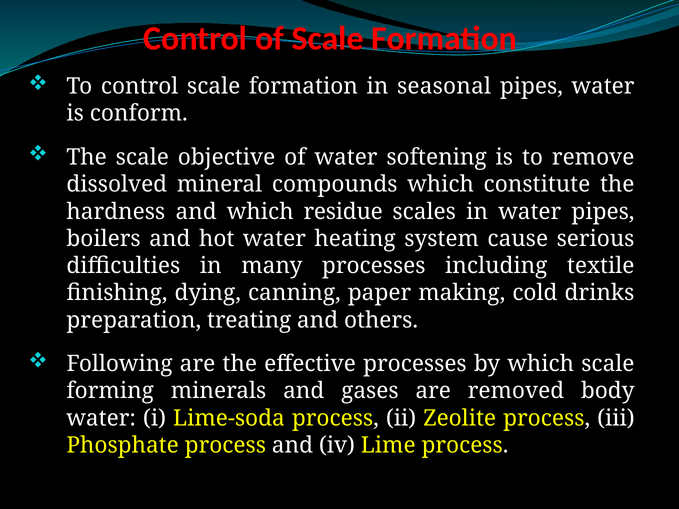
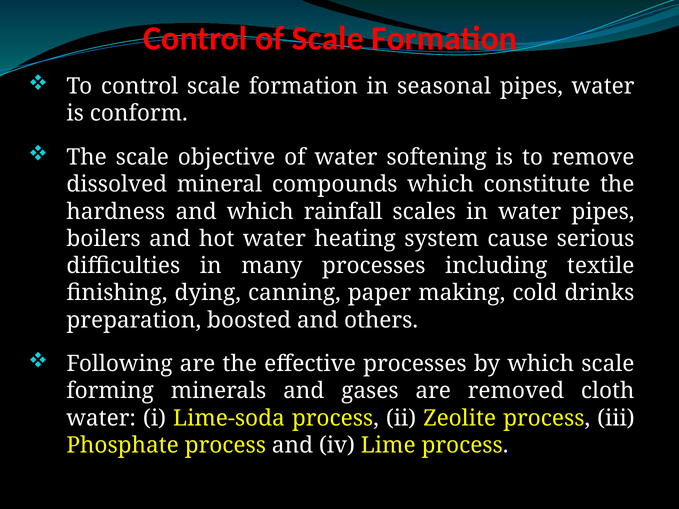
residue: residue -> rainfall (343, 212)
treating: treating -> boosted (249, 320)
body: body -> cloth (608, 391)
